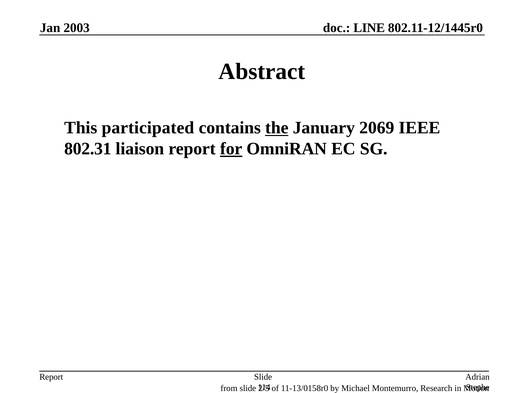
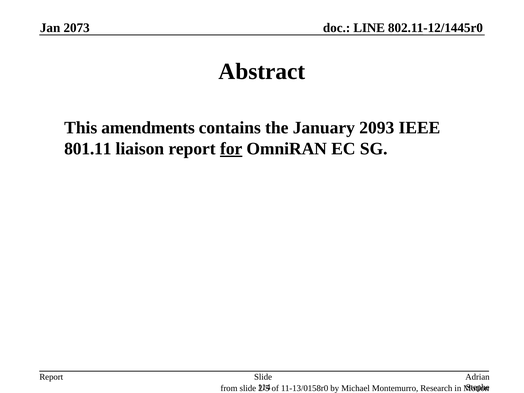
2003: 2003 -> 2073 (77, 28)
participated: participated -> amendments (148, 128)
the underline: present -> none (277, 128)
2069: 2069 -> 2093 (377, 128)
802.31: 802.31 -> 801.11 (88, 149)
